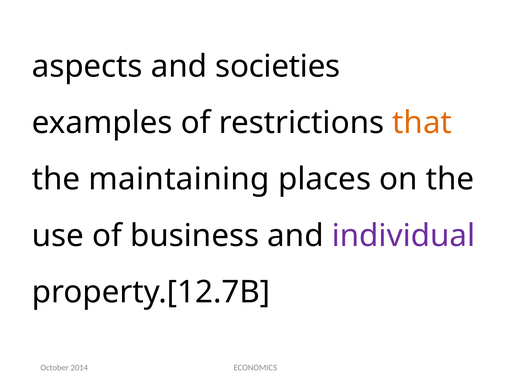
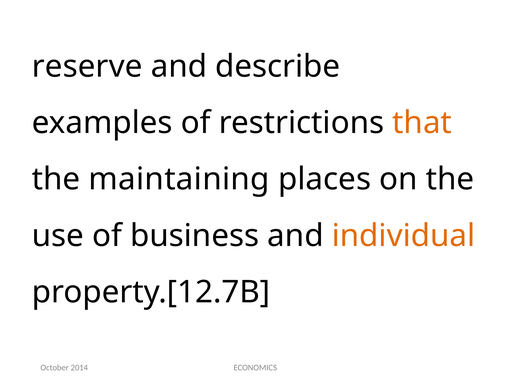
aspects: aspects -> reserve (87, 66)
societies: societies -> describe (278, 66)
individual colour: purple -> orange (404, 236)
